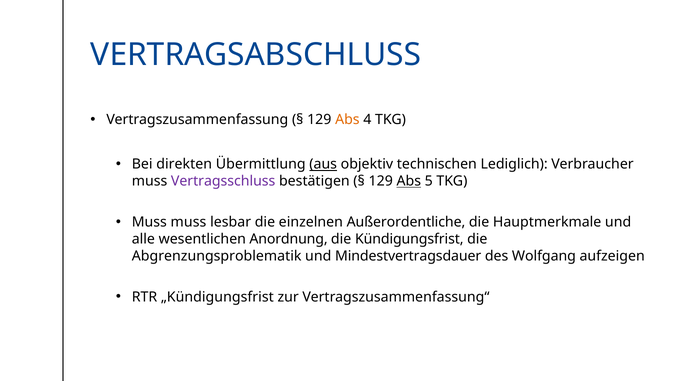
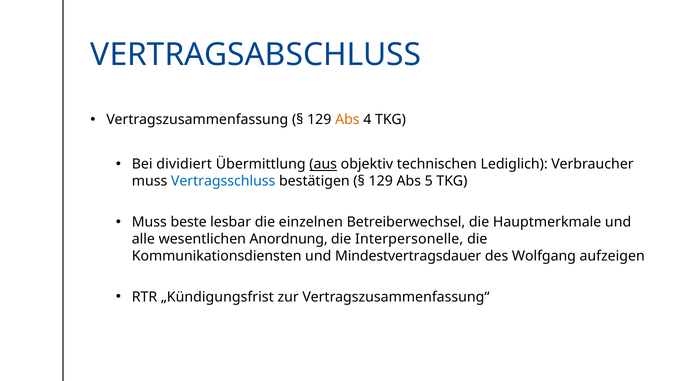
direkten: direkten -> dividiert (184, 164)
Vertragsschluss colour: purple -> blue (223, 181)
Abs underline: present -> none (409, 181)
Muss muss: muss -> beste (189, 222)
Außerordentliche: Außerordentliche -> Betreiberwechsel (406, 222)
Kündigungsfrist: Kündigungsfrist -> Interpersonelle (409, 239)
Abgrenzungsproblematik: Abgrenzungsproblematik -> Kommunikationsdiensten (217, 256)
